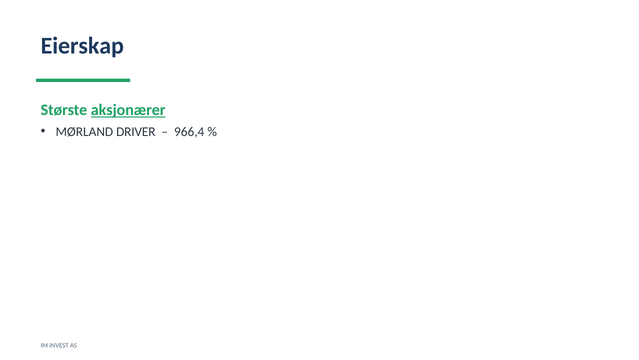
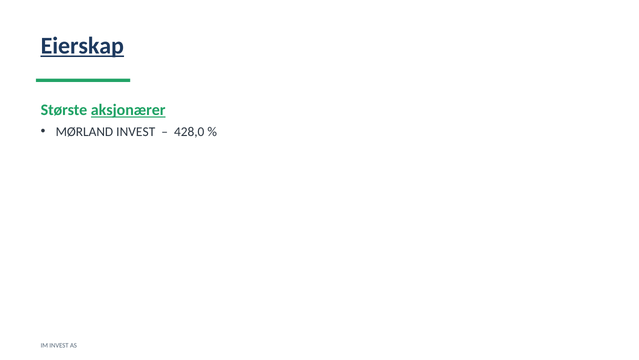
Eierskap underline: none -> present (82, 46)
MØRLAND DRIVER: DRIVER -> INVEST (136, 131)
966,4: 966,4 -> 428,0 (189, 131)
